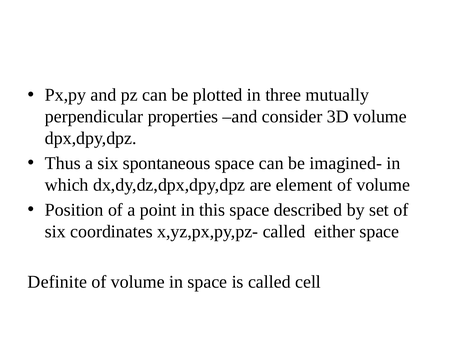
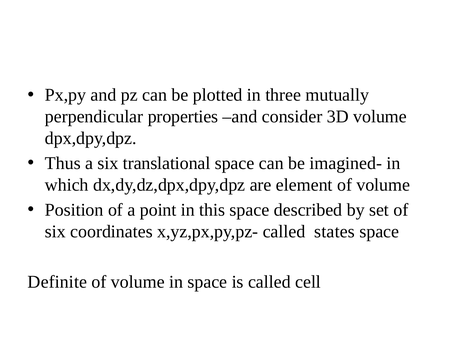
spontaneous: spontaneous -> translational (167, 163)
either: either -> states (335, 231)
